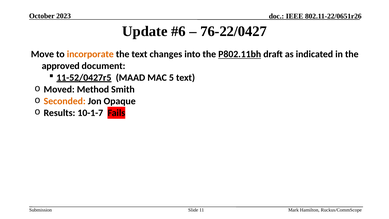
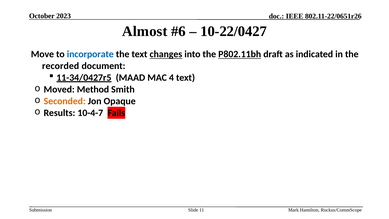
Update: Update -> Almost (145, 31)
76-22/0427: 76-22/0427 -> 10-22/0427 (234, 31)
incorporate colour: orange -> blue (90, 54)
changes underline: none -> present (166, 54)
approved: approved -> recorded (61, 66)
11-52/0427r5: 11-52/0427r5 -> 11-34/0427r5 (84, 78)
5: 5 -> 4 (171, 78)
10-1-7: 10-1-7 -> 10-4-7 (90, 113)
